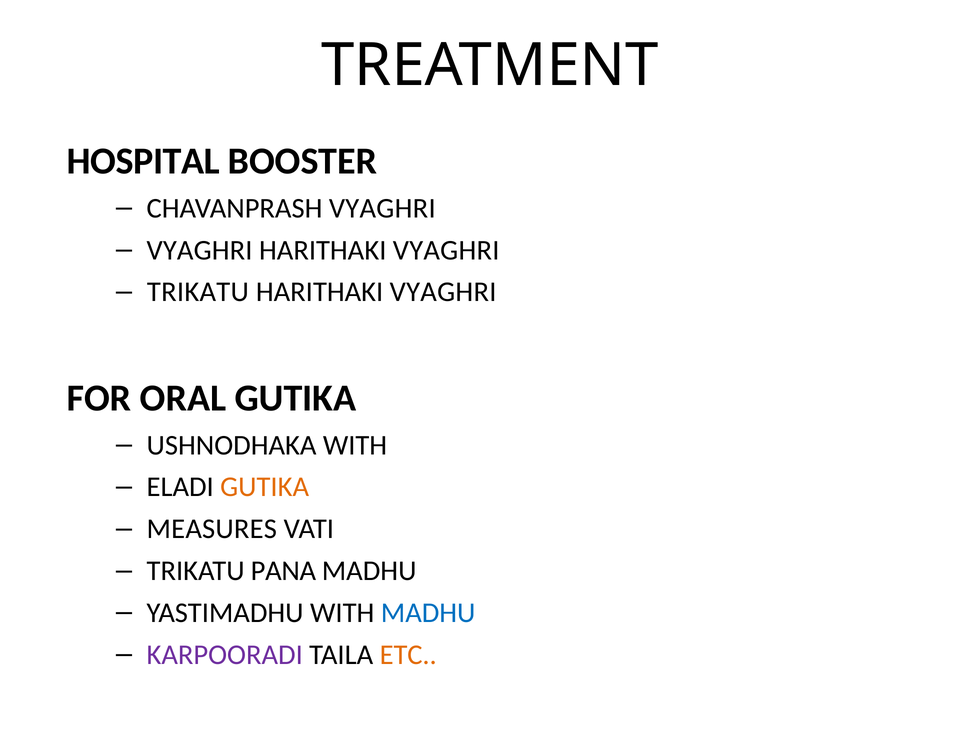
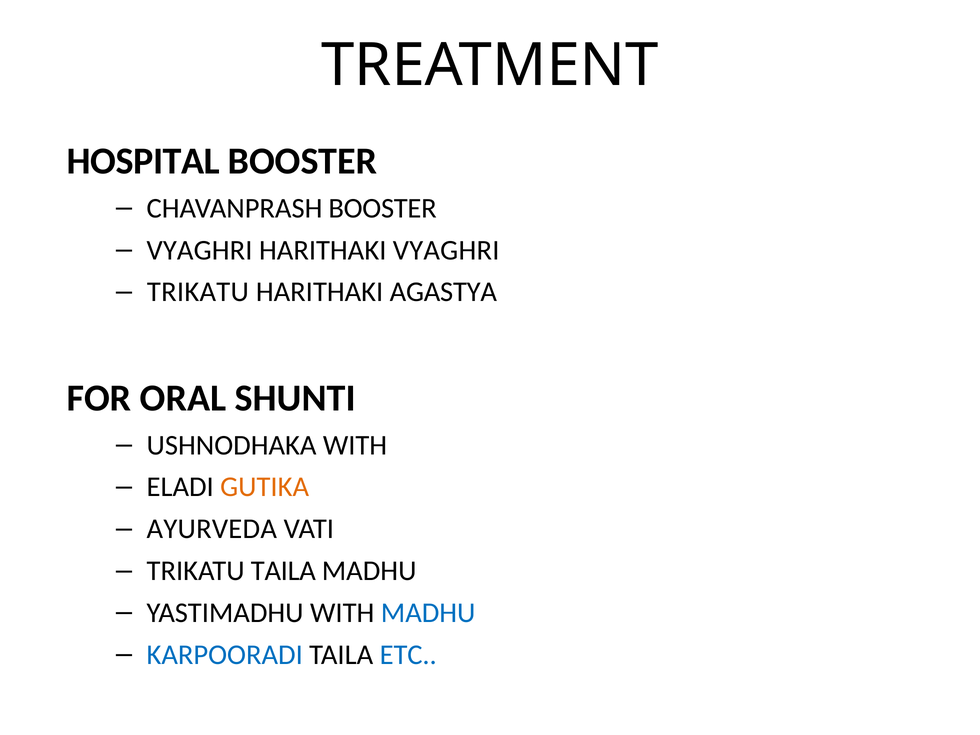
CHAVANPRASH VYAGHRI: VYAGHRI -> BOOSTER (383, 208)
VYAGHRI: VYAGHRI -> AGASTYA (443, 292)
ORAL GUTIKA: GUTIKA -> SHUNTI (295, 398)
MEASURES: MEASURES -> AYURVEDA (212, 529)
TRIKATU PANA: PANA -> TAILA (283, 571)
KARPOORADI colour: purple -> blue (225, 655)
ETC colour: orange -> blue (408, 655)
